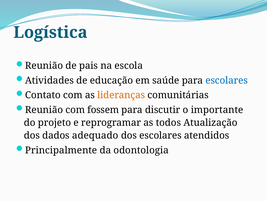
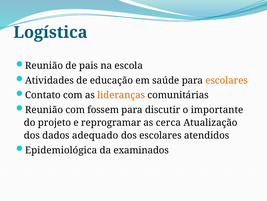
escolares colour: blue -> orange (227, 80)
todos: todos -> cerca (168, 122)
Principalmente: Principalmente -> Epidemiológica (61, 150)
odontologia: odontologia -> examinados (141, 150)
